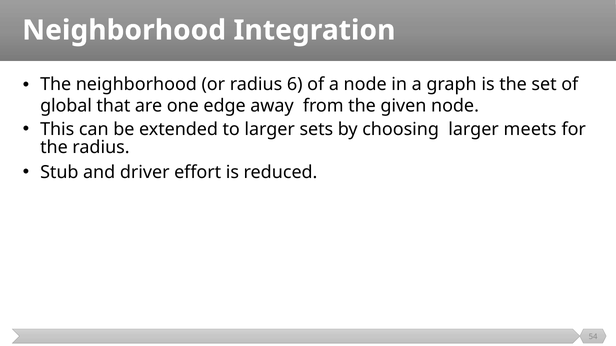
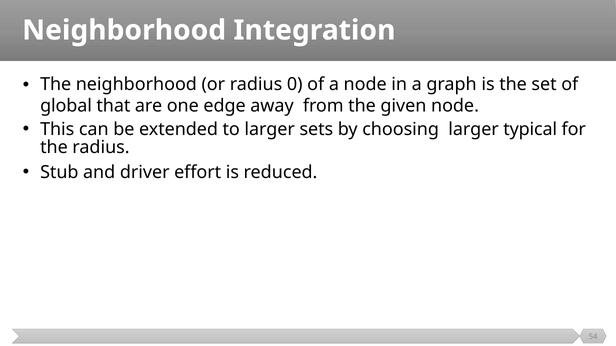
6: 6 -> 0 (295, 85)
meets: meets -> typical (530, 129)
